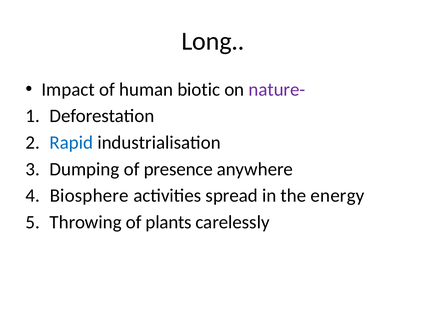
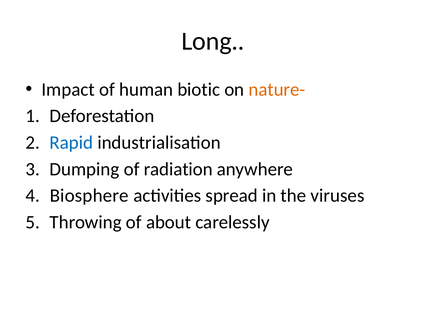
nature- colour: purple -> orange (277, 89)
presence: presence -> radiation (178, 169)
energy: energy -> viruses (338, 195)
plants: plants -> about (169, 222)
